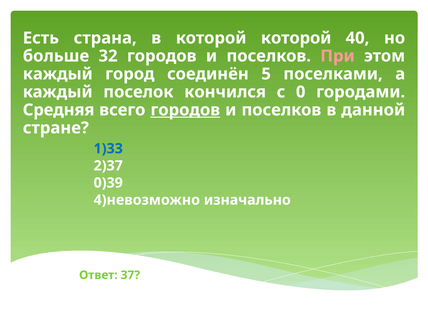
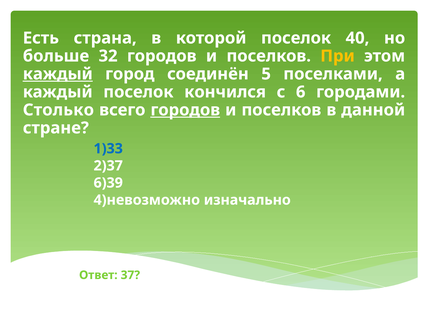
которой которой: которой -> поселок (296, 38)
При colour: pink -> yellow (338, 56)
каждый underline: none -> present (58, 74)
0: 0 -> 6 (301, 92)
Средняя: Средняя -> Столько (58, 110)
0)39: 0)39 -> 6)39 (108, 183)
